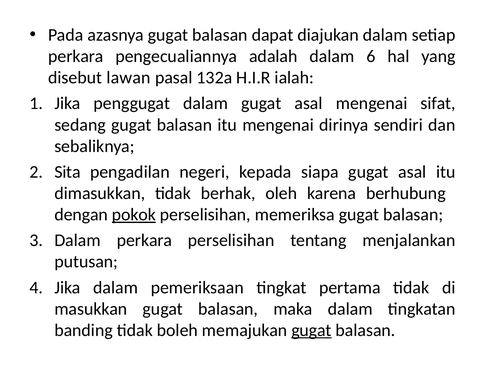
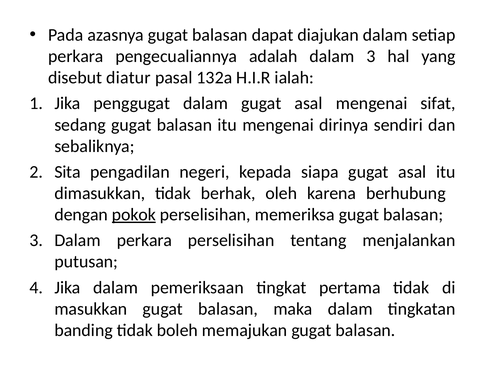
dalam 6: 6 -> 3 (371, 56)
lawan: lawan -> diatur (129, 78)
gugat underline: present -> none (311, 331)
